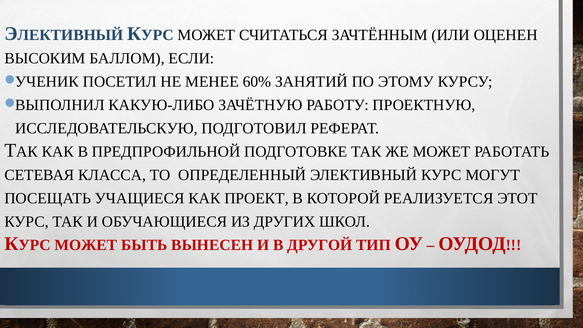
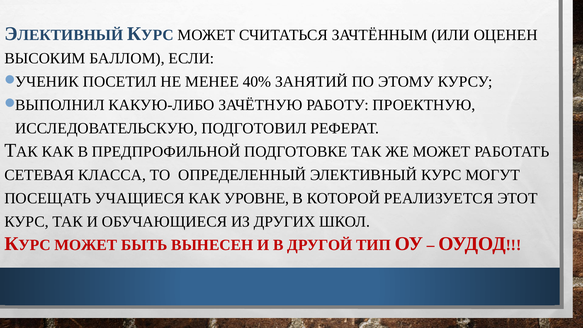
60%: 60% -> 40% (257, 82)
ПРОЕКТ: ПРОЕКТ -> УРОВНЕ (257, 198)
